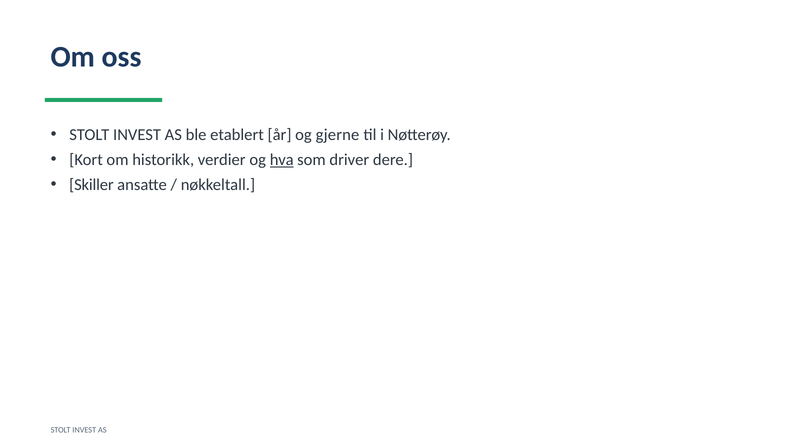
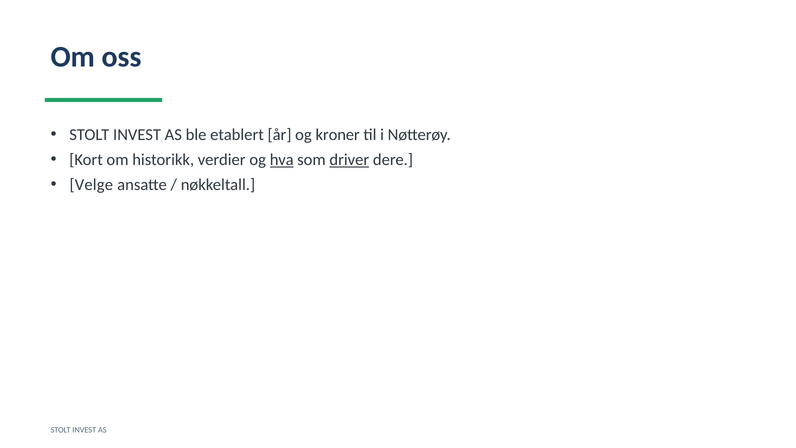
gjerne: gjerne -> kroner (338, 135)
driver underline: none -> present (349, 160)
Skiller: Skiller -> Velge (91, 185)
